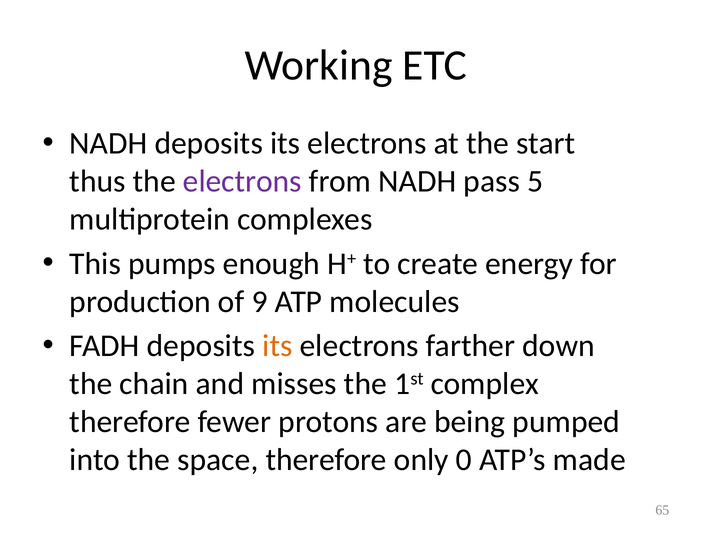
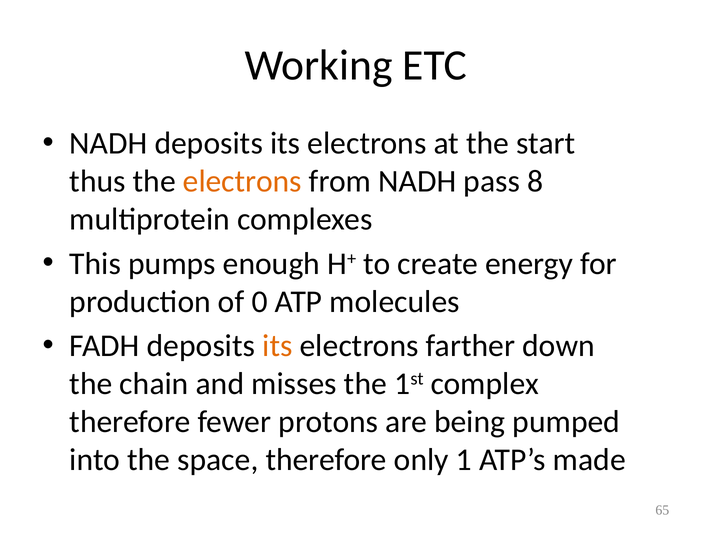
electrons colour: purple -> orange (242, 181)
5: 5 -> 8 (535, 181)
9: 9 -> 0 (260, 302)
0: 0 -> 1 (464, 460)
